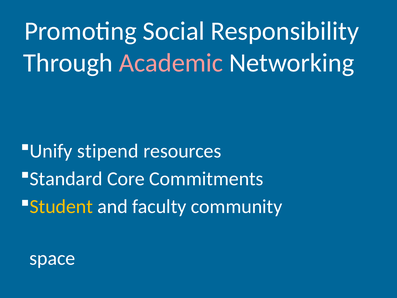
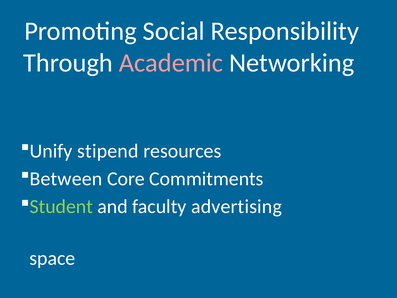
Standard: Standard -> Between (66, 179)
Student colour: yellow -> light green (61, 207)
community: community -> advertising (236, 207)
